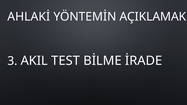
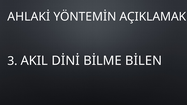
TEST: TEST -> DİNİ (66, 61)
İRADE: İRADE -> BİLEN (144, 61)
